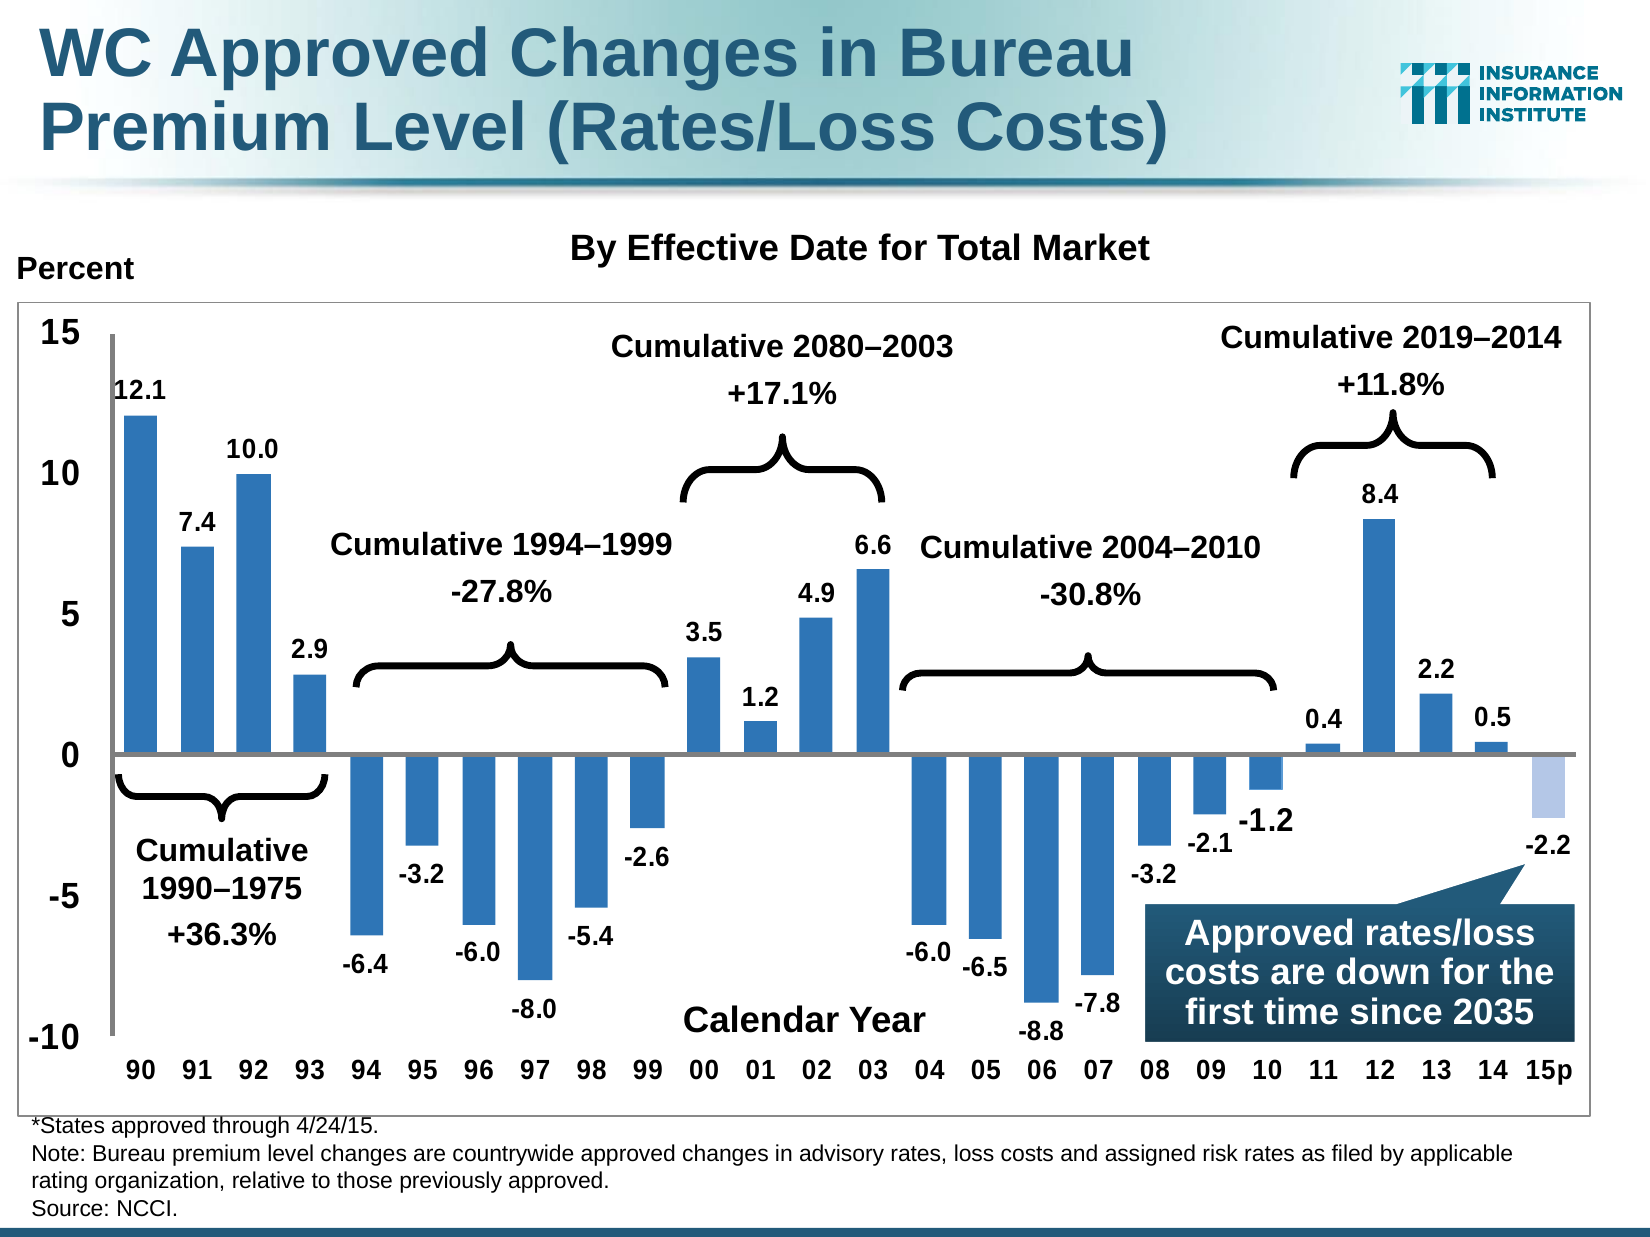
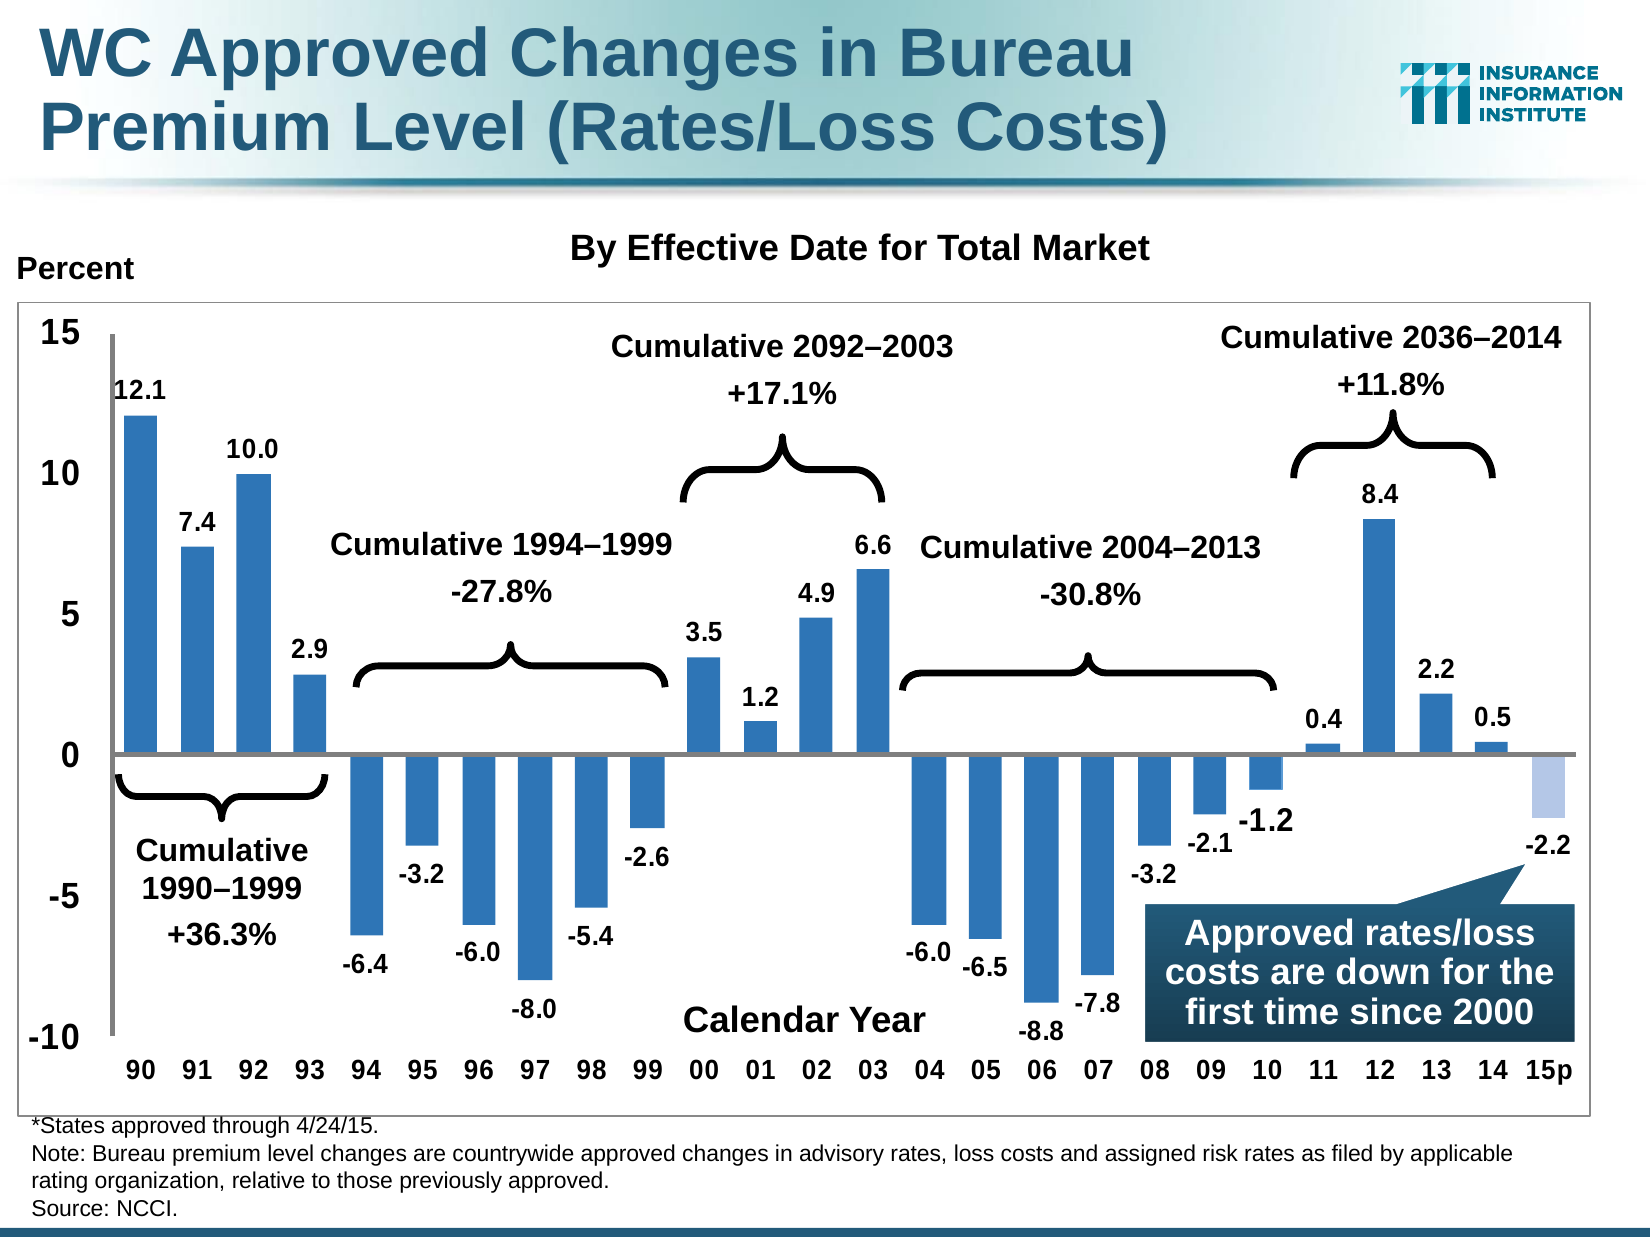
2019–2014: 2019–2014 -> 2036–2014 (1482, 338)
2080–2003: 2080–2003 -> 2092–2003 (873, 347)
2004–2010: 2004–2010 -> 2004–2013 (1182, 548)
1990–1975: 1990–1975 -> 1990–1999 (222, 889)
2035: 2035 -> 2000 (1494, 1013)
